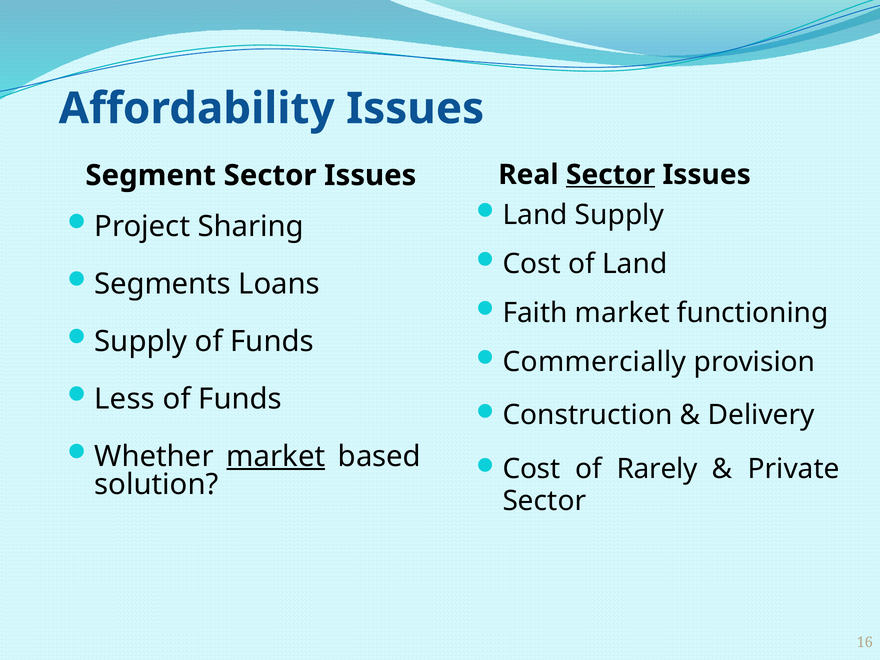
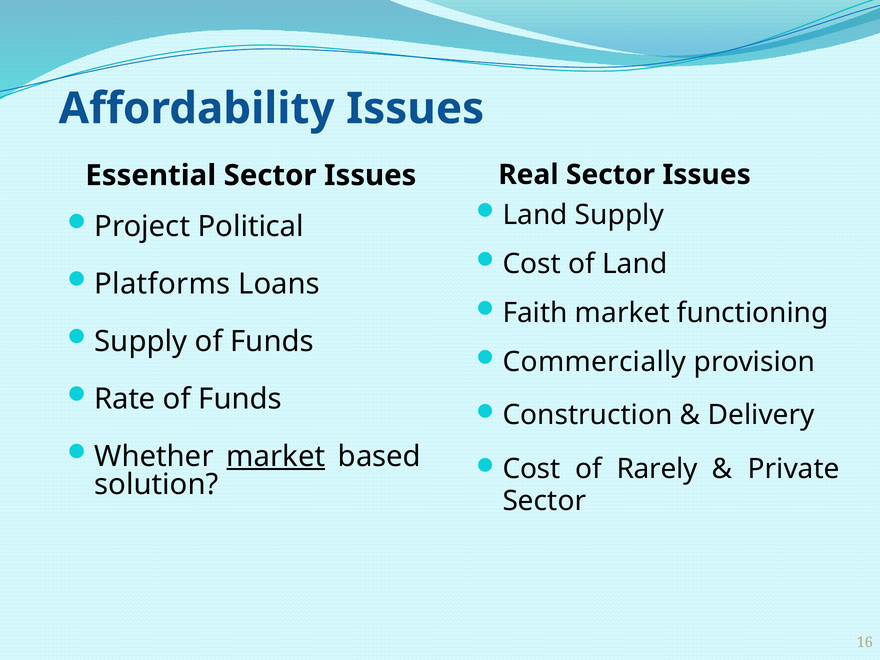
Sector underline: present -> none (610, 175)
Segment: Segment -> Essential (151, 175)
Sharing: Sharing -> Political (251, 227)
Segments: Segments -> Platforms (162, 284)
Less: Less -> Rate (125, 399)
